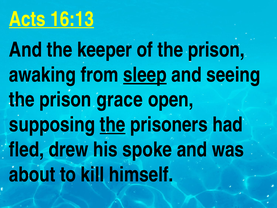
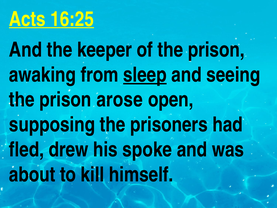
16:13: 16:13 -> 16:25 (72, 19)
grace: grace -> arose (120, 100)
the underline: present -> none (113, 125)
